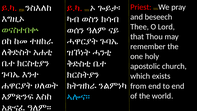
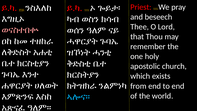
ወናስተበቍ colour: light green -> pink (20, 30)
